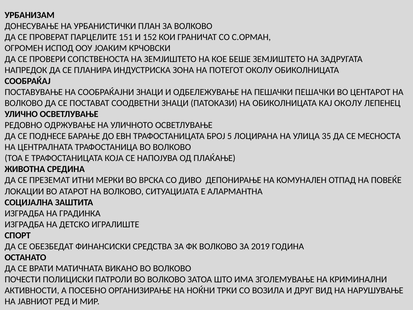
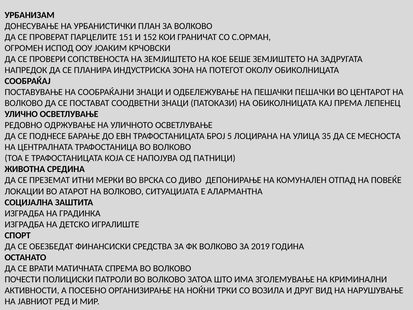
КАЈ ОКОЛУ: ОКОЛУ -> ПРЕМА (348, 103)
ПЛАЌАЊЕ: ПЛАЌАЊЕ -> ПАТНИЦИ (214, 158)
ВИКАНО: ВИКАНО -> СПРЕМА (121, 268)
